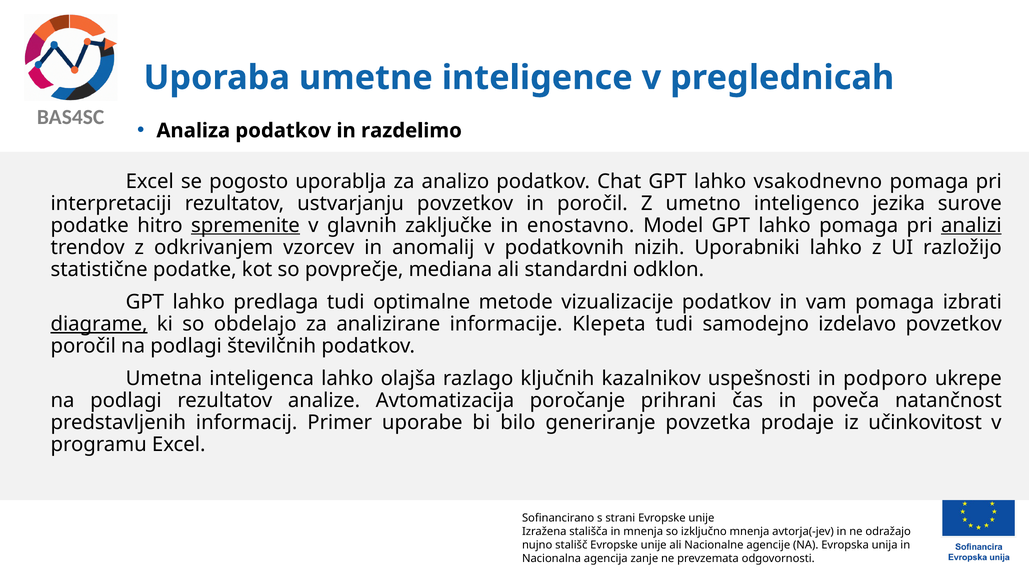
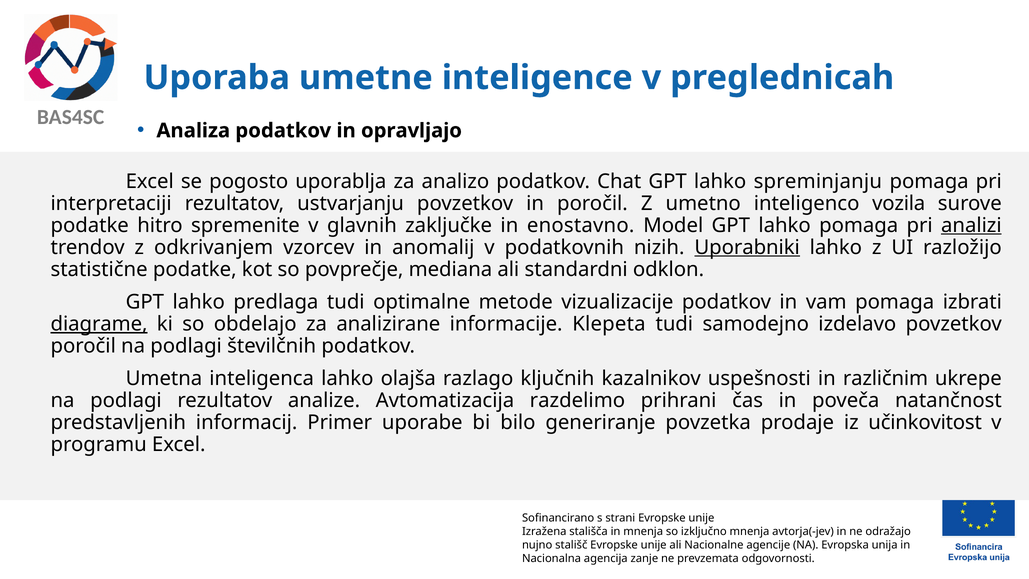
razdelimo: razdelimo -> opravljajo (411, 131)
vsakodnevno: vsakodnevno -> spreminjanju (818, 181)
jezika: jezika -> vozila (899, 203)
spremenite underline: present -> none (245, 225)
Uporabniki underline: none -> present (747, 247)
podporo: podporo -> različnim (885, 378)
poročanje: poročanje -> razdelimo (577, 400)
